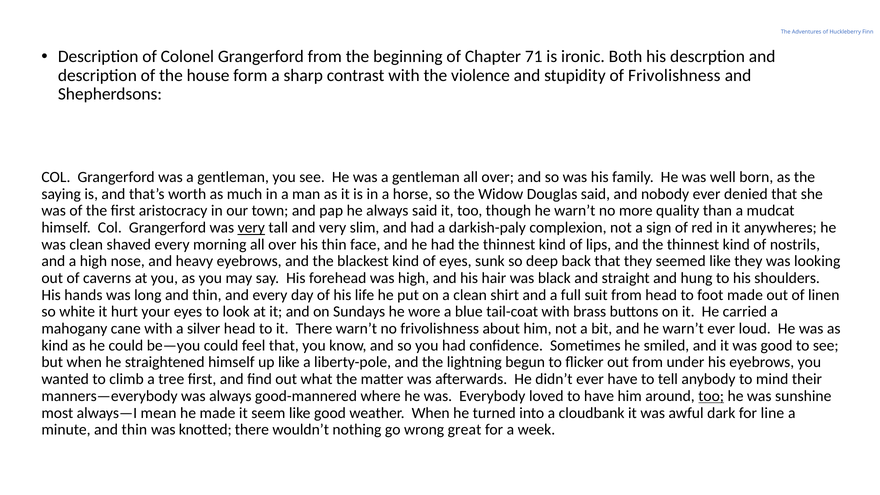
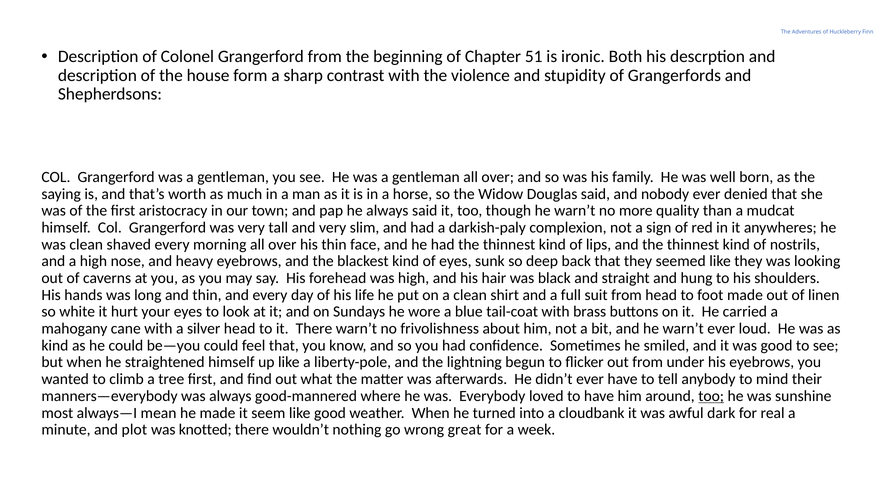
71: 71 -> 51 (534, 57)
of Frivolishness: Frivolishness -> Grangerfords (674, 75)
very underline: present -> none (251, 228)
line: line -> real (773, 413)
minute and thin: thin -> plot (134, 430)
